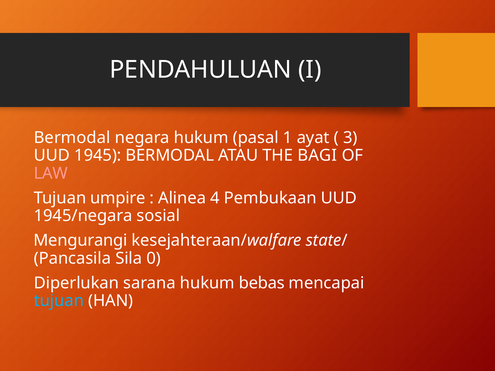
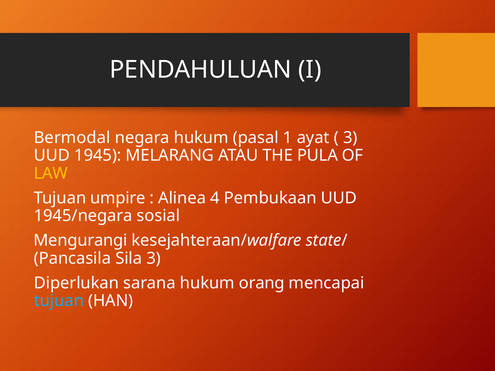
1945 BERMODAL: BERMODAL -> MELARANG (170, 156)
BAGI: BAGI -> PULA (318, 156)
LAW colour: pink -> yellow (51, 173)
Sila 0: 0 -> 3 (154, 258)
bebas: bebas -> orang (262, 283)
